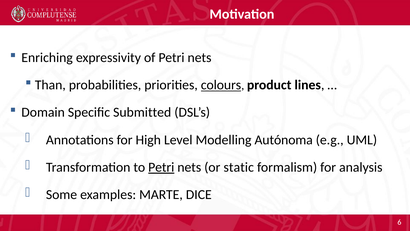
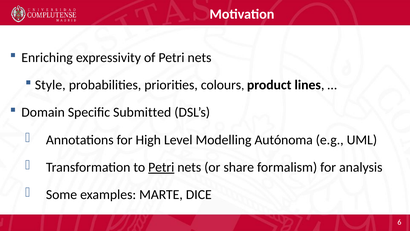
Than: Than -> Style (50, 85)
colours underline: present -> none (221, 85)
static: static -> share (239, 167)
